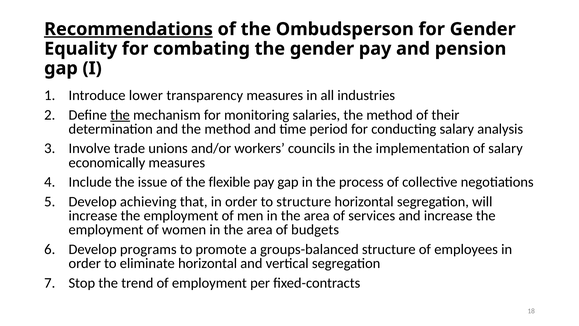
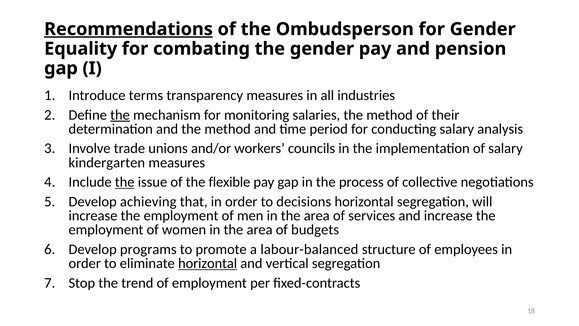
lower: lower -> terms (146, 95)
economically: economically -> kindergarten (107, 162)
the underline: none -> present (125, 182)
to structure: structure -> decisions (304, 201)
groups-balanced: groups-balanced -> labour-balanced (309, 249)
horizontal underline: none -> present (208, 263)
